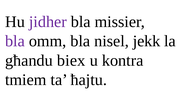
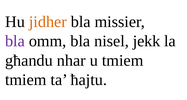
jidher colour: purple -> orange (48, 22)
biex: biex -> nhar (71, 61)
u kontra: kontra -> tmiem (123, 61)
